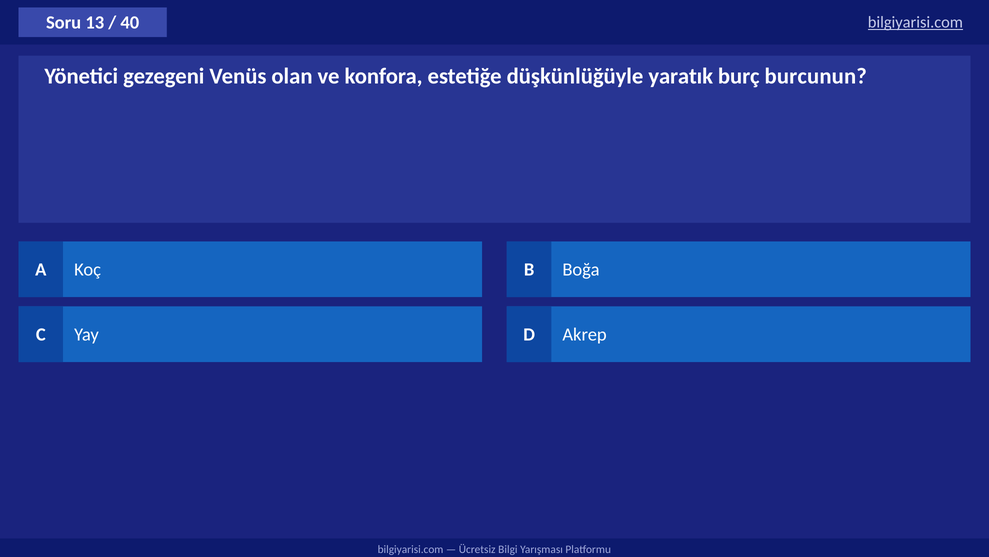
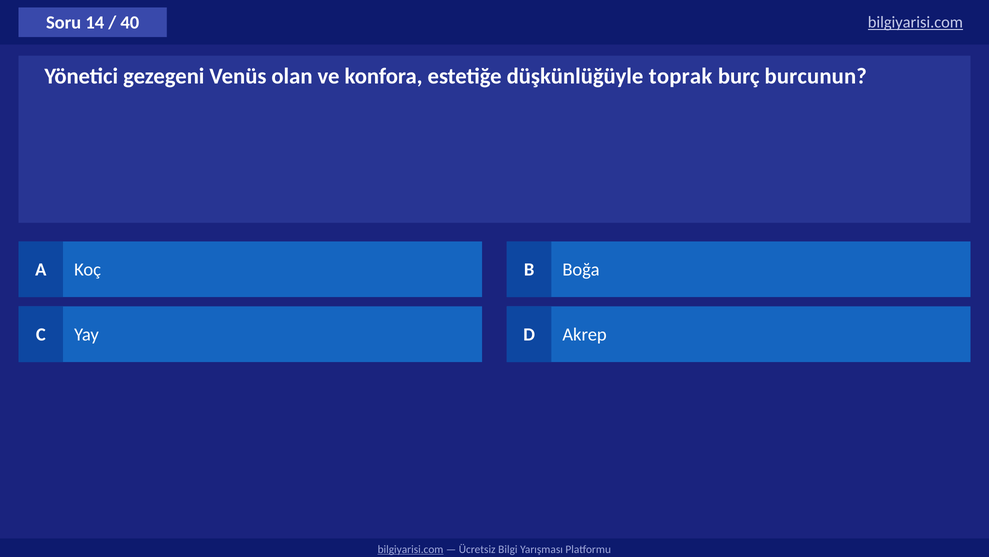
13: 13 -> 14 (95, 23)
yaratık: yaratık -> toprak (681, 76)
bilgiyarisi.com underline: none -> present (411, 549)
